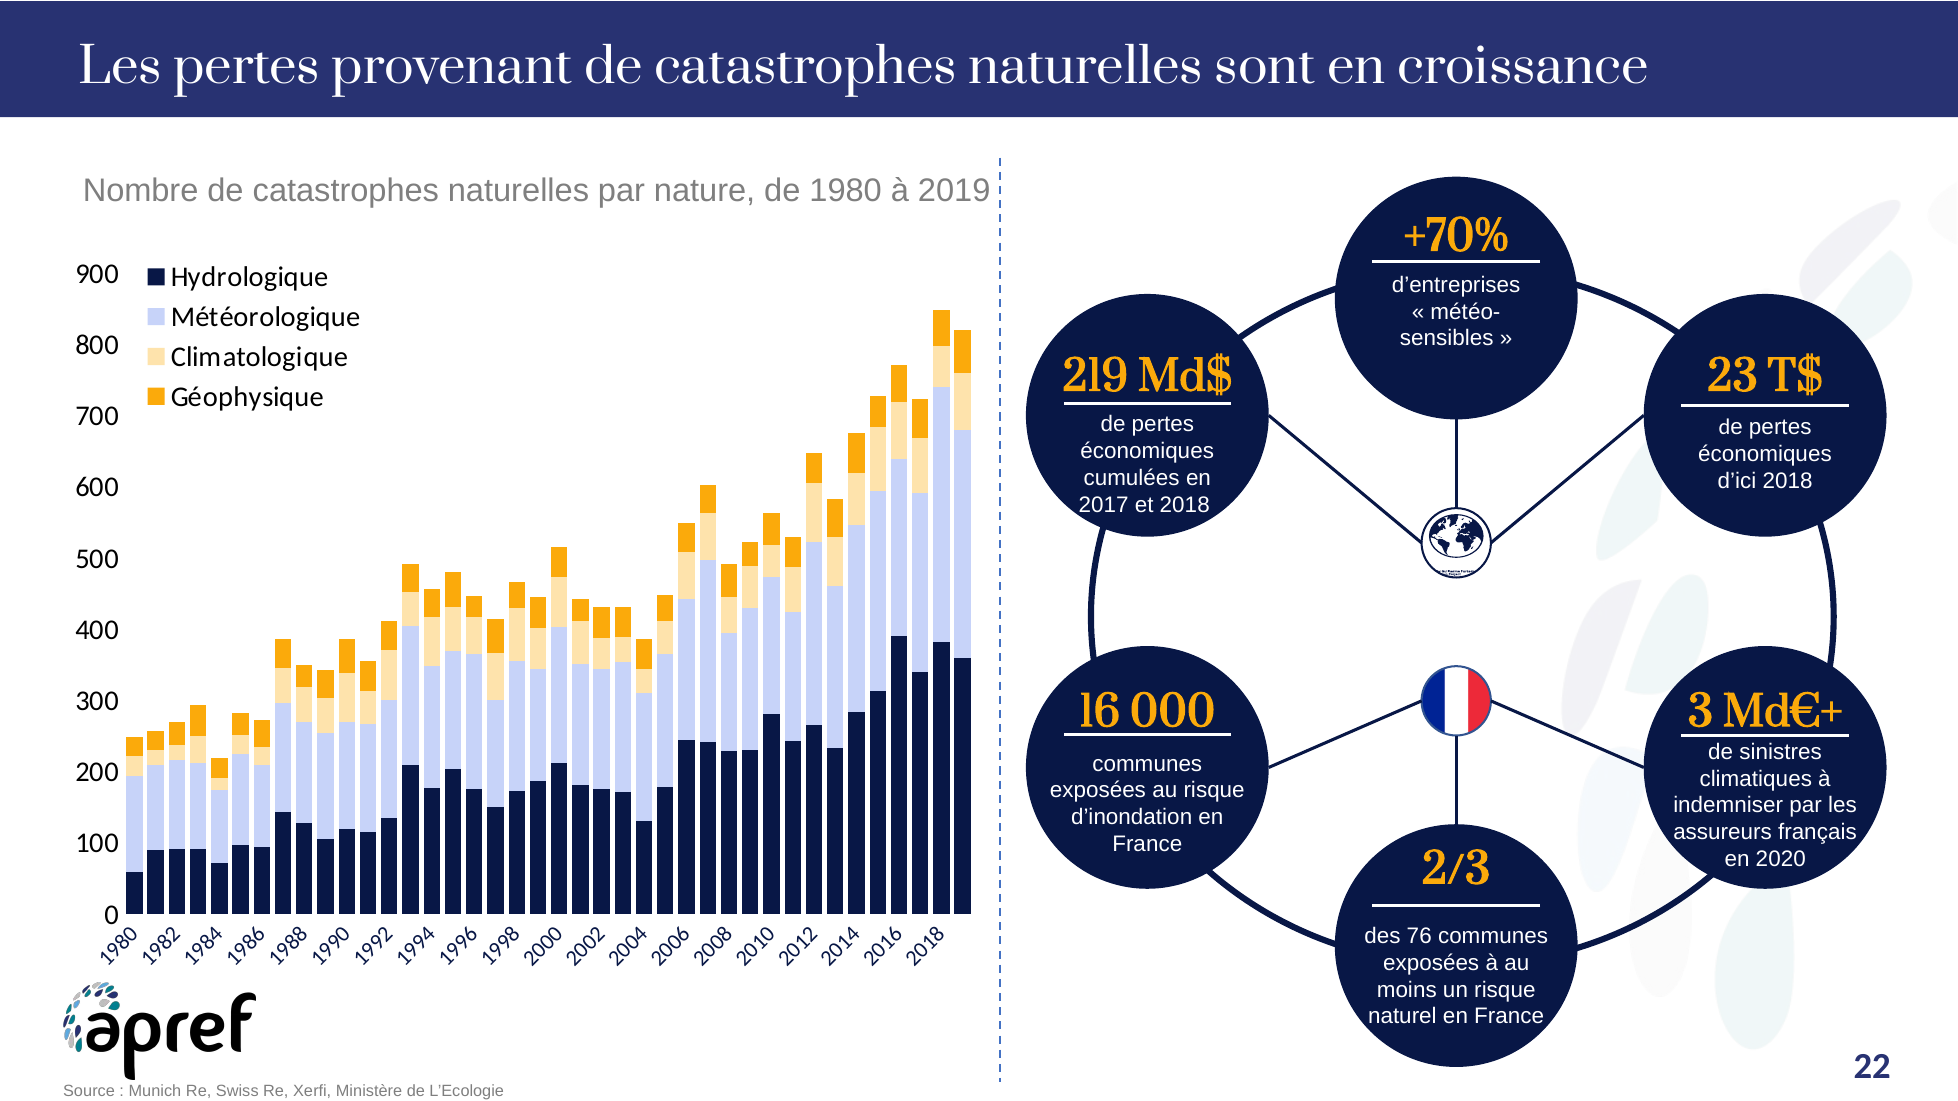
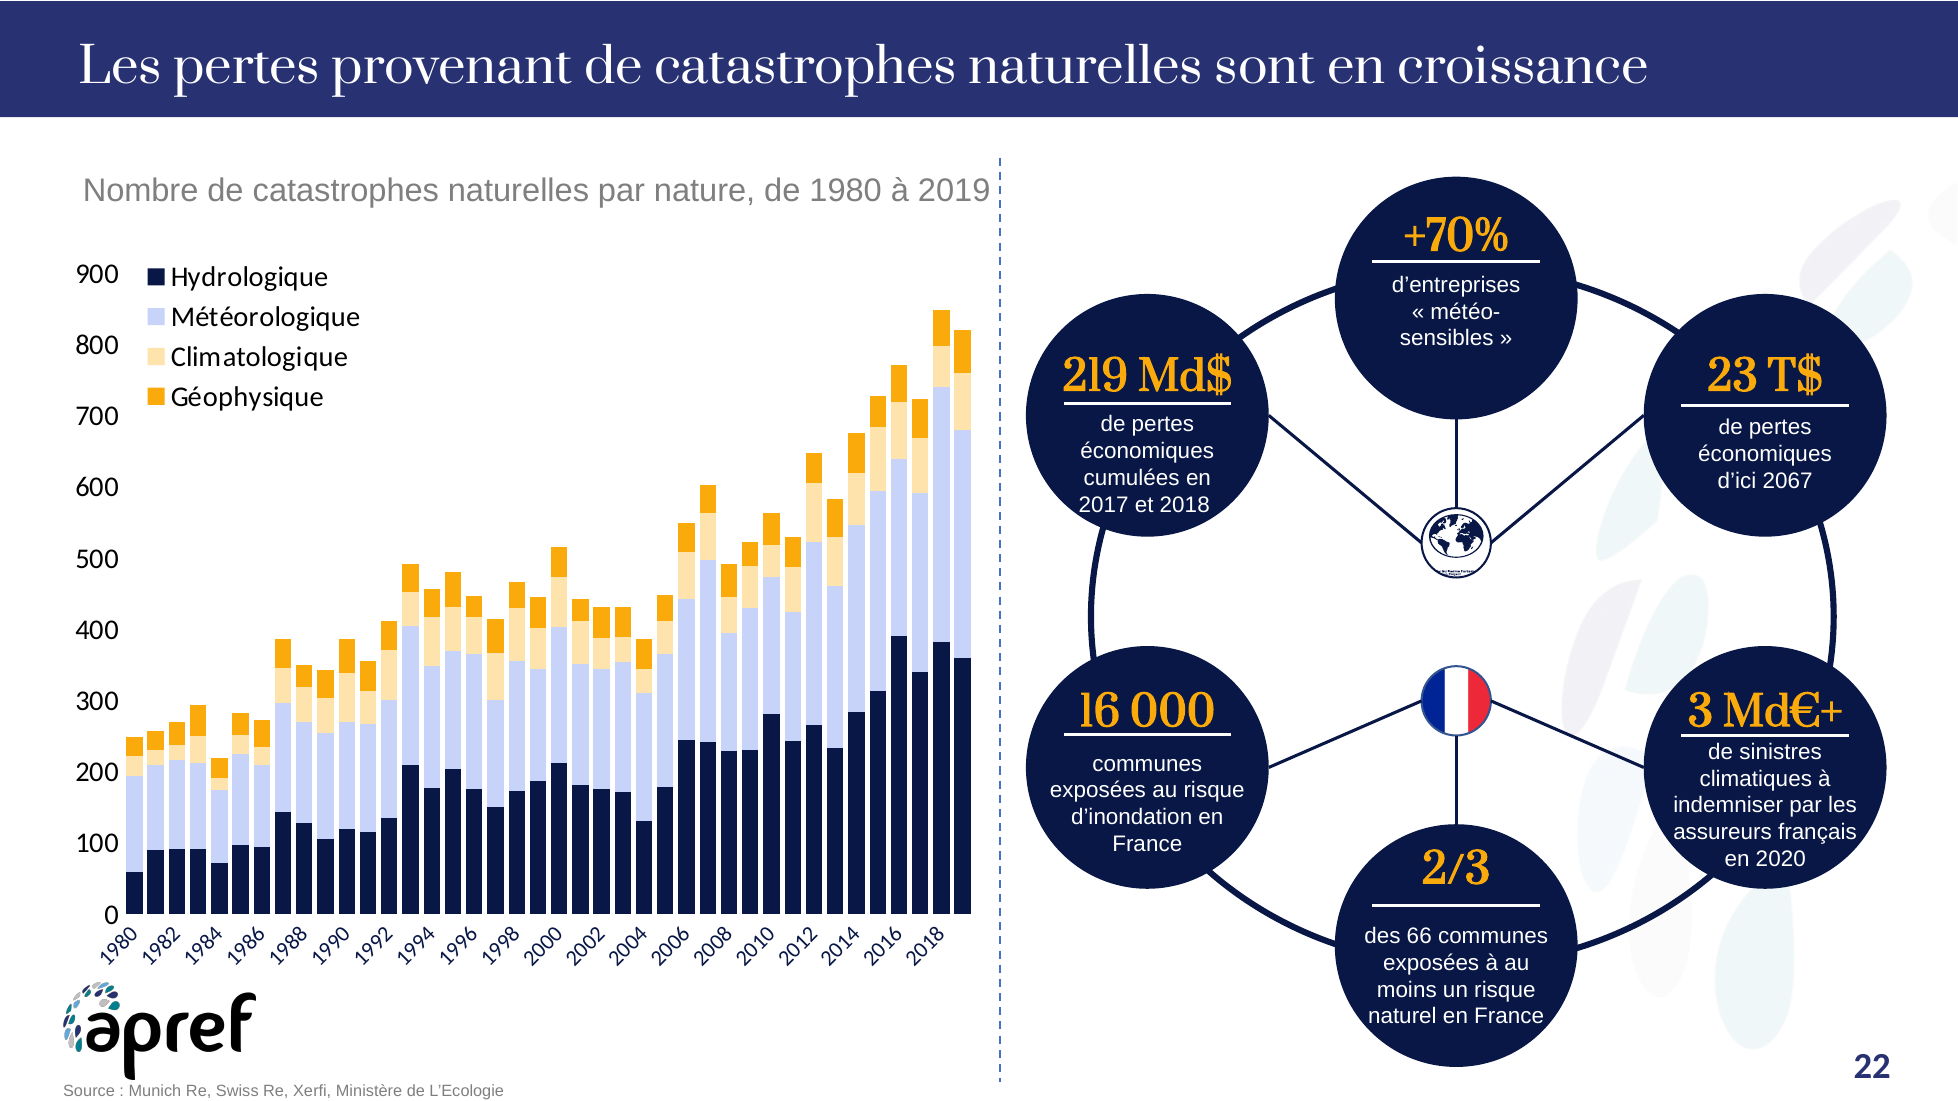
d’ici 2018: 2018 -> 2067 (1788, 481)
76: 76 -> 66 (1419, 936)
